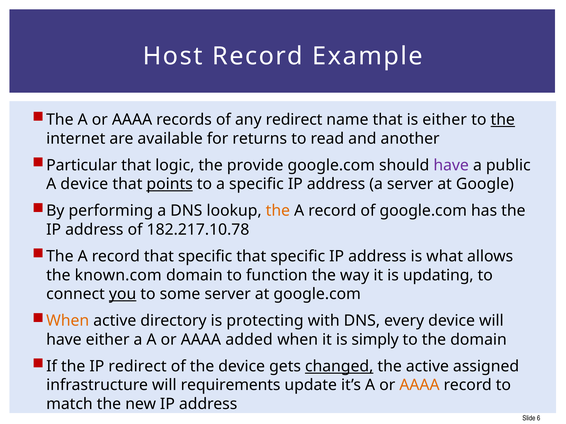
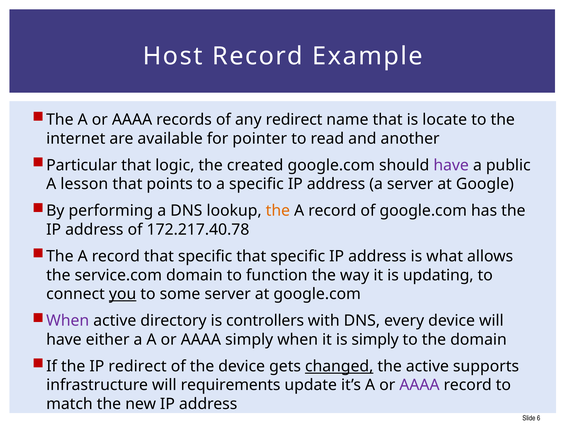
is either: either -> locate (445, 120)
the underline: present -> none (503, 120)
returns: returns -> pointer (260, 139)
provide: provide -> created (255, 165)
A device: device -> lesson (84, 184)
points underline: present -> none (170, 184)
182.217.10.78: 182.217.10.78 -> 172.217.40.78 (198, 230)
known.com: known.com -> service.com (118, 275)
When colour: orange -> purple (68, 321)
protecting: protecting -> controllers (265, 321)
AAAA added: added -> simply (249, 340)
assigned: assigned -> supports (486, 367)
AAAA colour: orange -> purple (419, 386)
